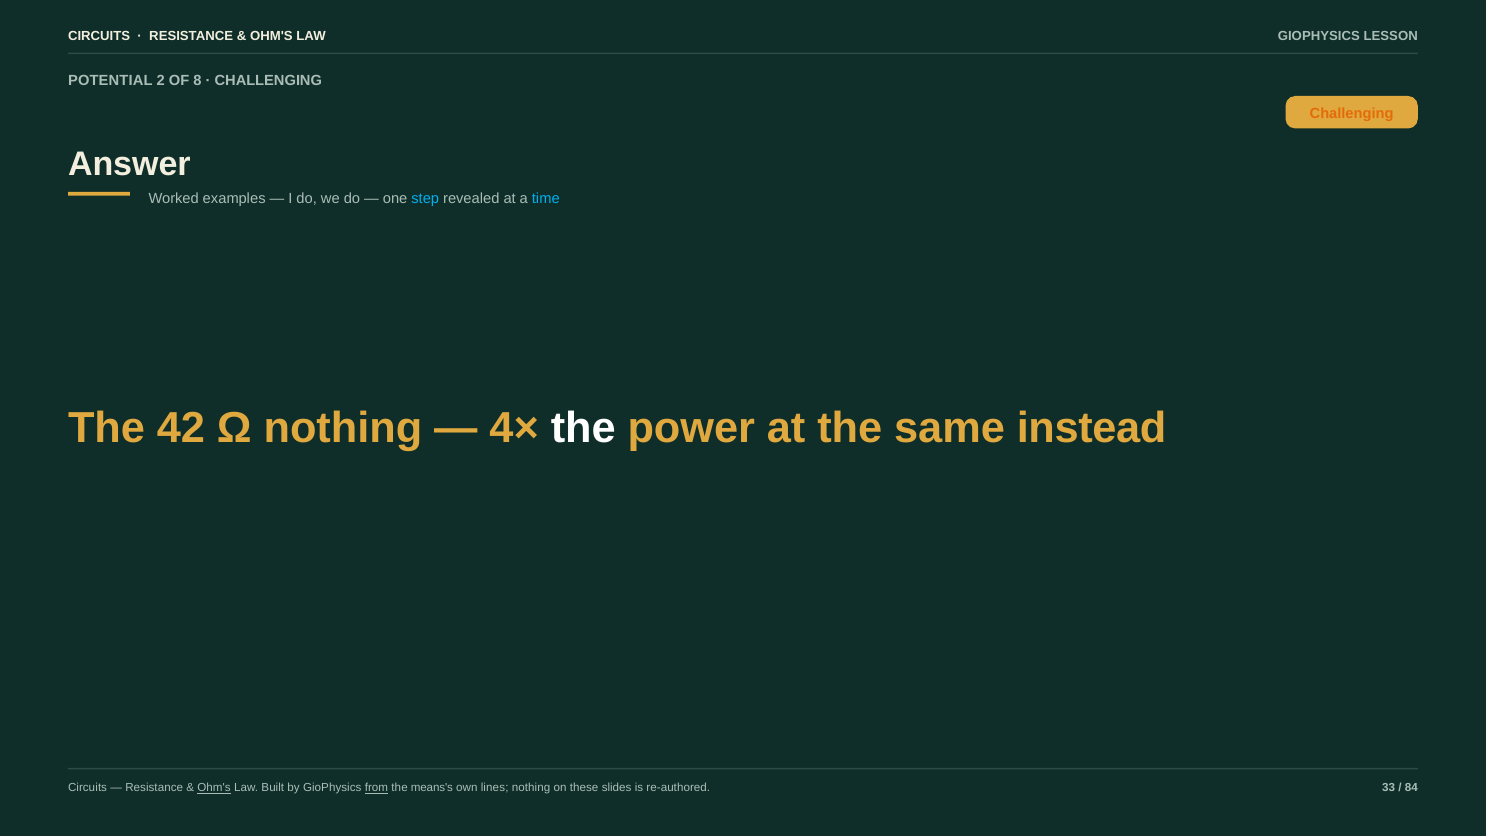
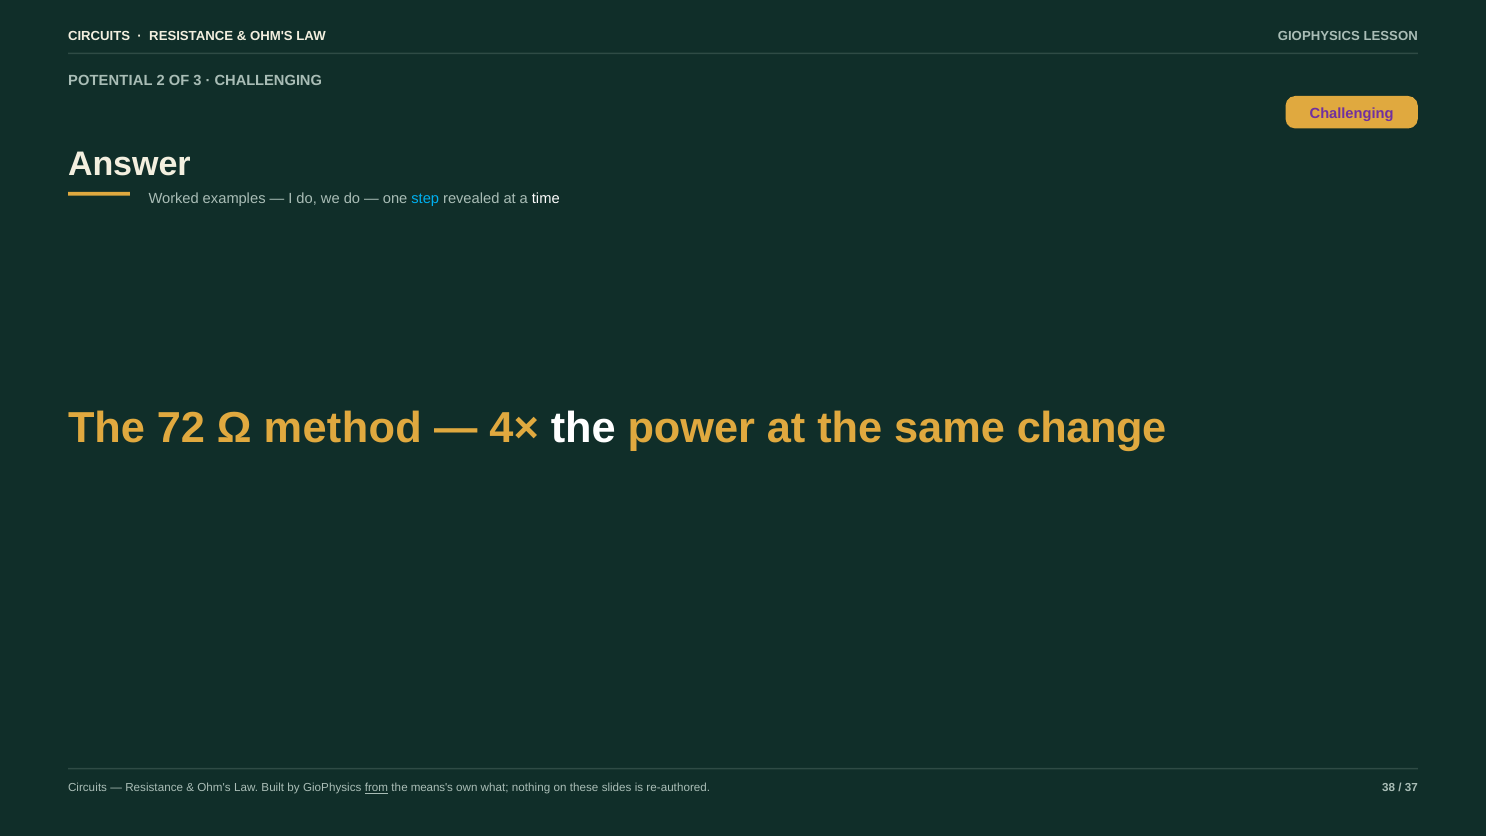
8: 8 -> 3 (198, 81)
Challenging colour: orange -> purple (1352, 113)
time colour: light blue -> white (546, 199)
42: 42 -> 72 (181, 429)
Ω nothing: nothing -> method (343, 429)
instead: instead -> change (1092, 429)
Ohm's underline: present -> none (214, 788)
lines: lines -> what (495, 788)
33: 33 -> 38 (1389, 788)
84: 84 -> 37 (1411, 788)
